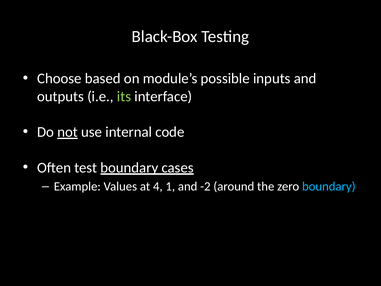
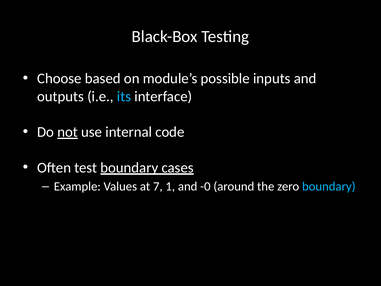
its colour: light green -> light blue (124, 96)
4: 4 -> 7 (158, 186)
-2: -2 -> -0 (205, 186)
